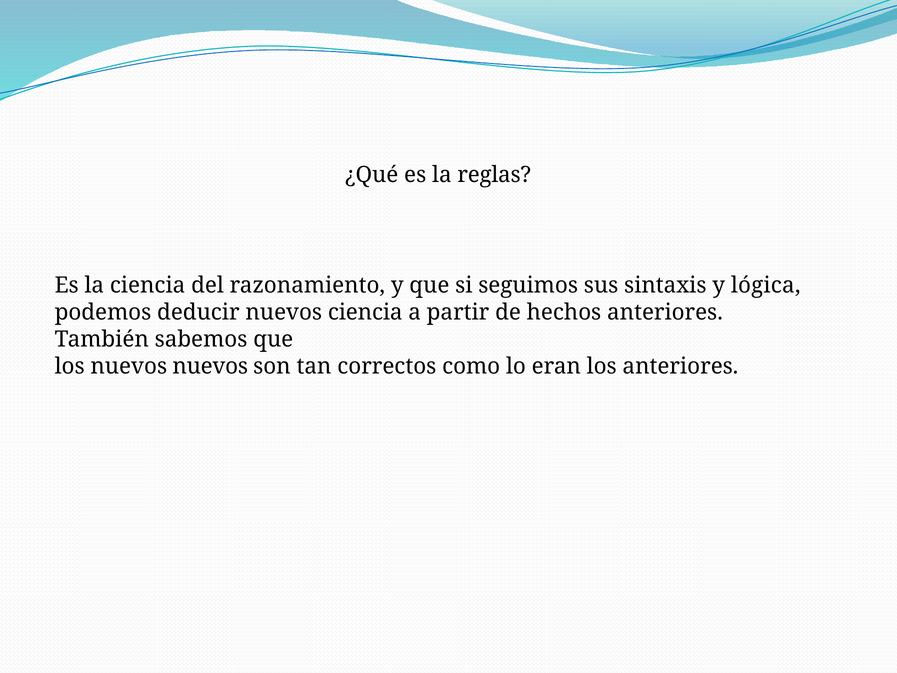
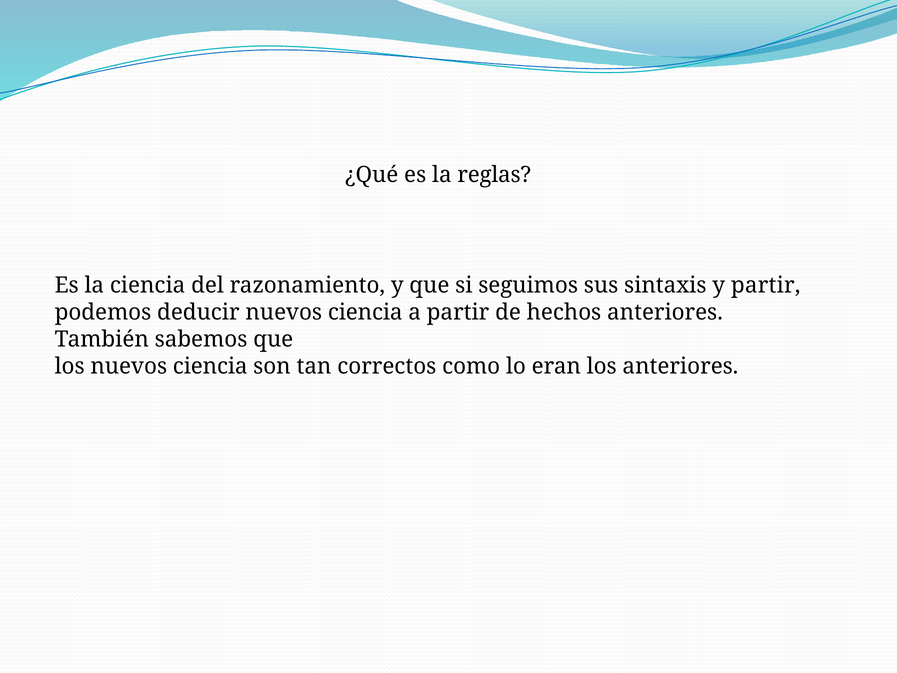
y lógica: lógica -> partir (766, 285)
los nuevos nuevos: nuevos -> ciencia (210, 366)
